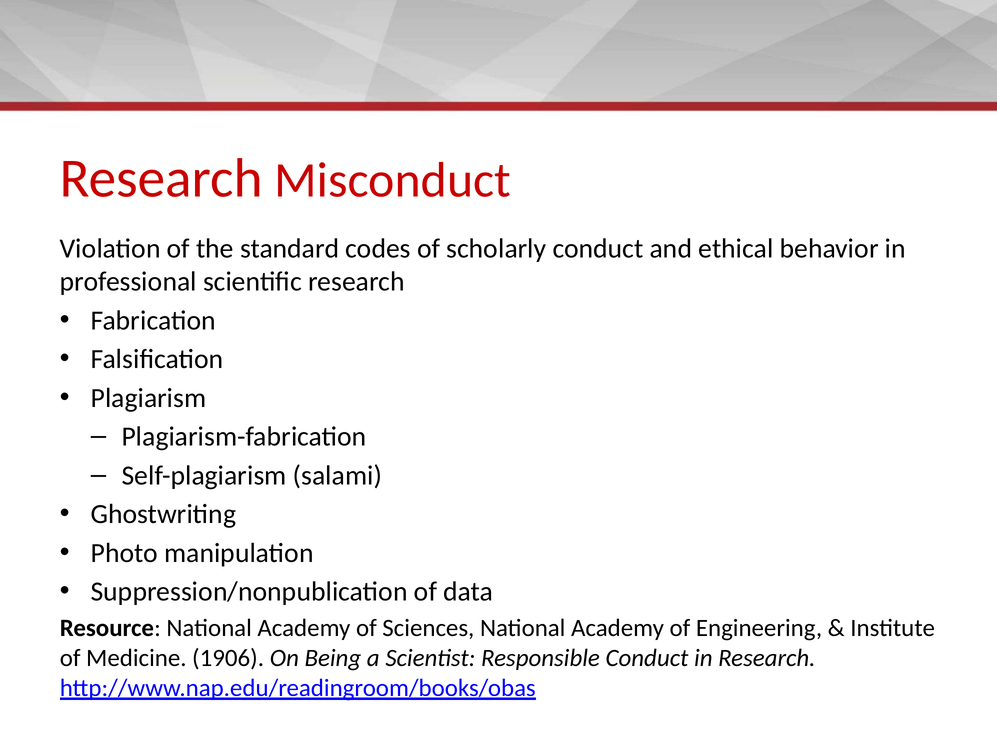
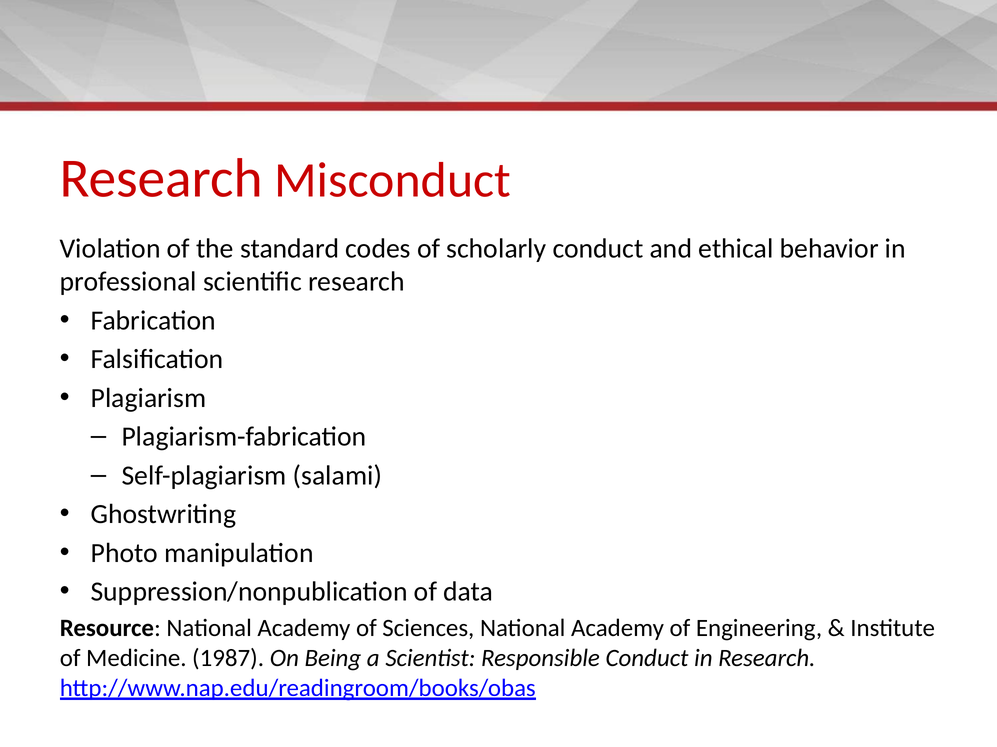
1906: 1906 -> 1987 (228, 659)
